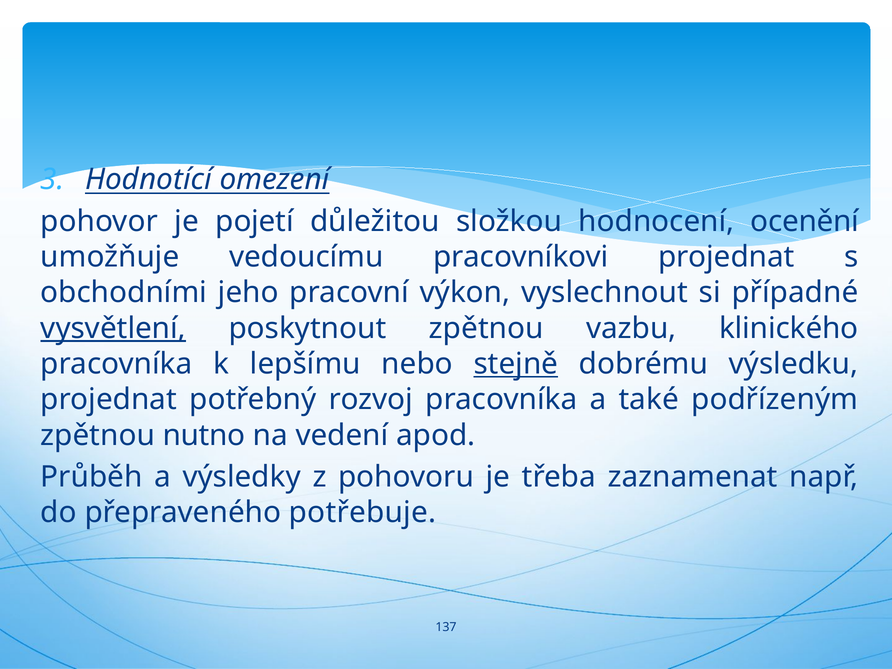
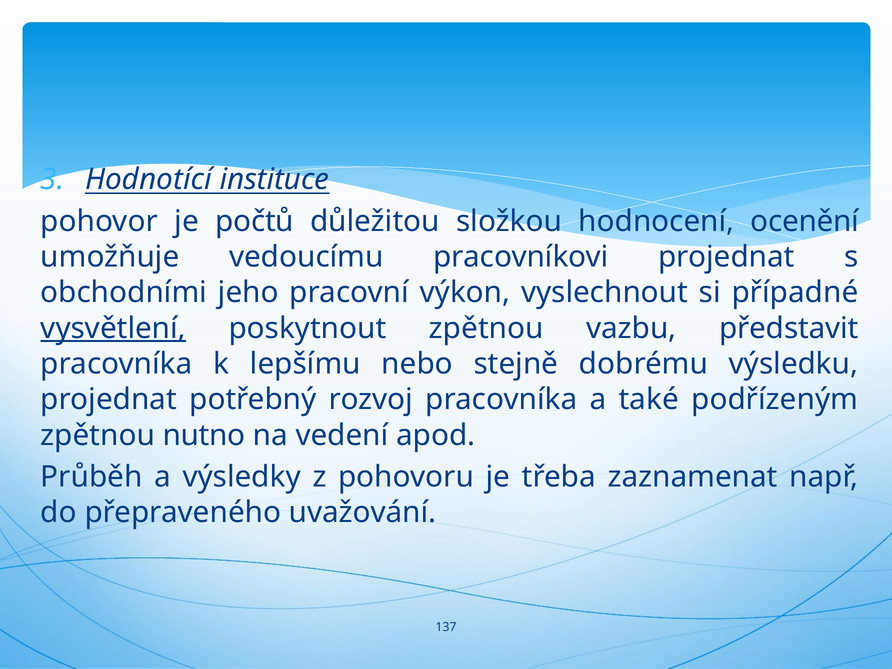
omezení: omezení -> instituce (274, 180)
pojetí: pojetí -> počtů (255, 221)
klinického: klinického -> představit (789, 328)
stejně underline: present -> none (516, 364)
potřebuje: potřebuje -> uvažování (363, 513)
